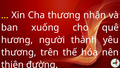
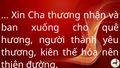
trên: trên -> kiên (50, 52)
